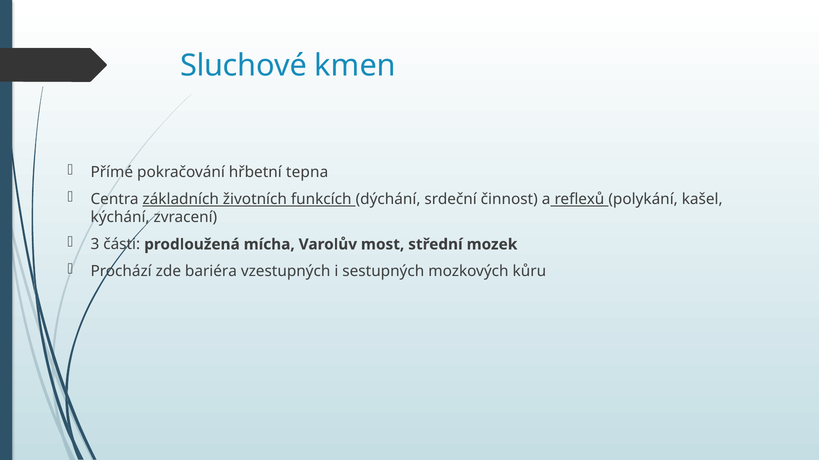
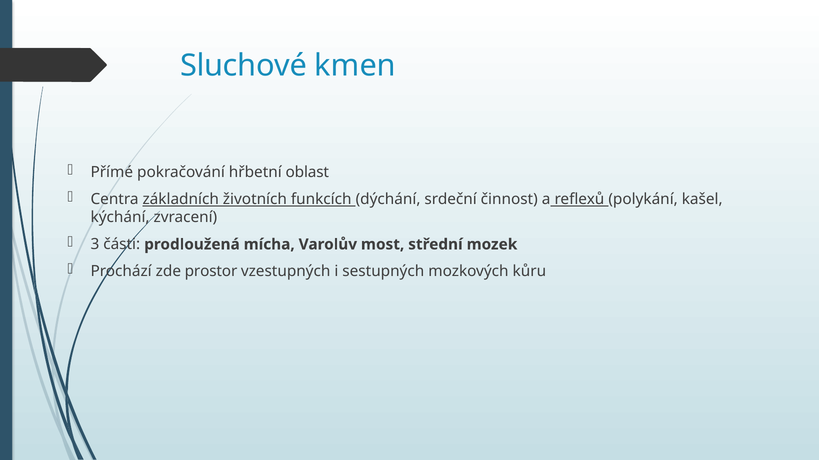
tepna: tepna -> oblast (307, 172)
bariéra: bariéra -> prostor (211, 272)
